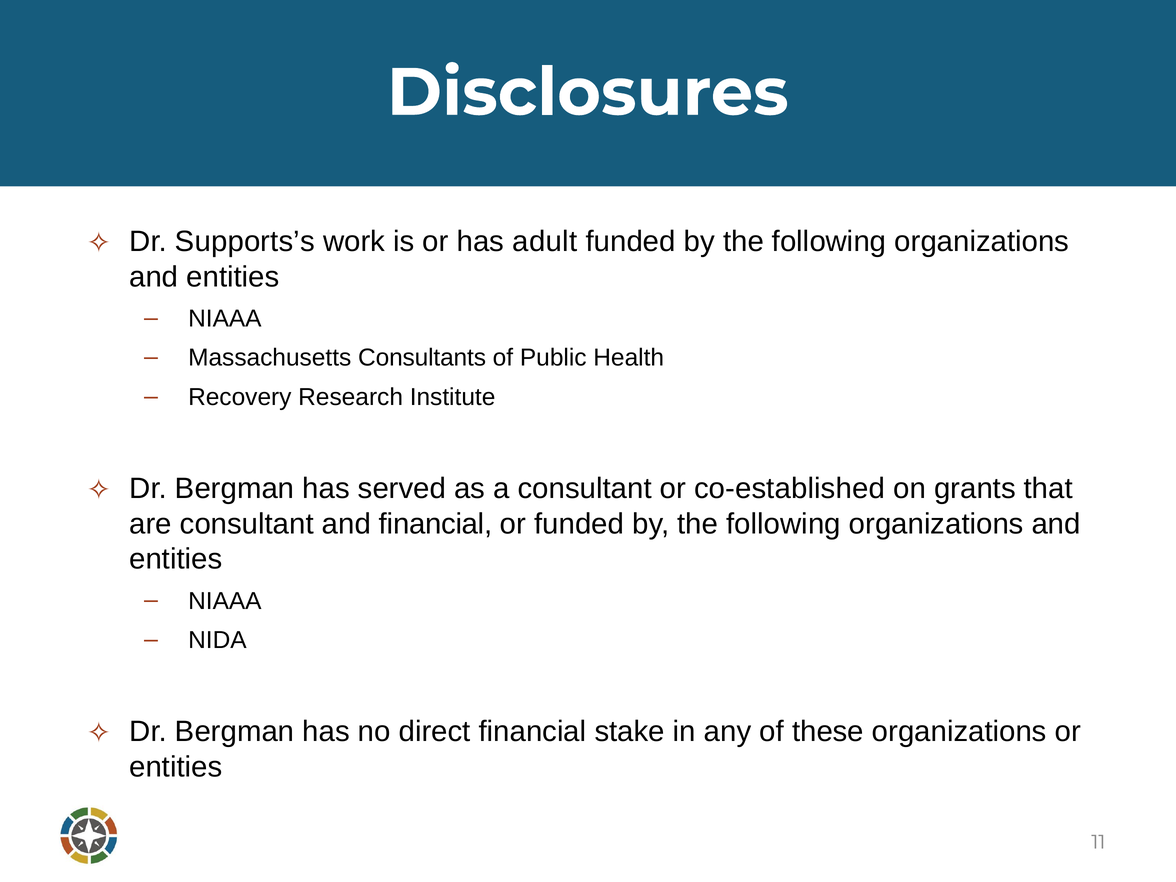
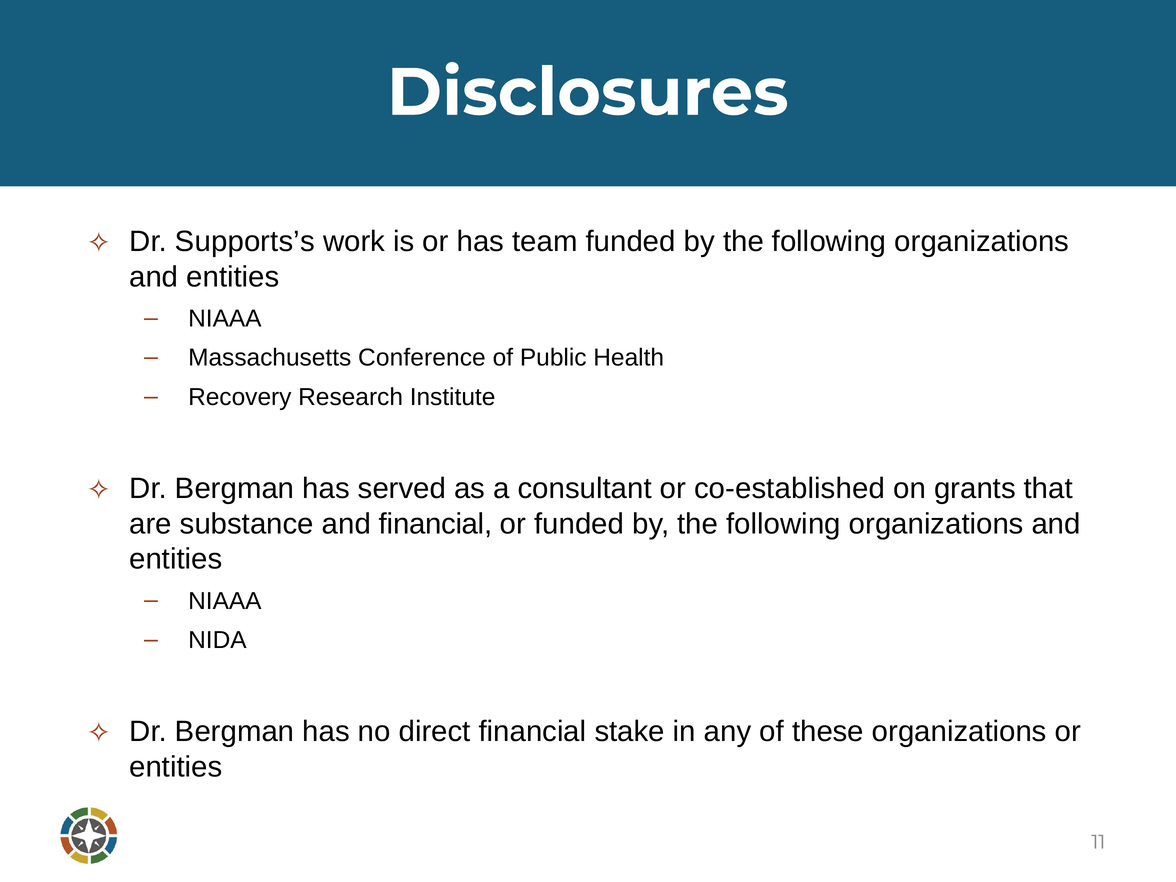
adult: adult -> team (545, 242)
Consultants: Consultants -> Conference (422, 358)
are consultant: consultant -> substance (247, 524)
